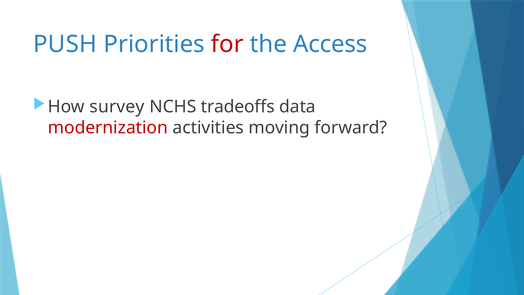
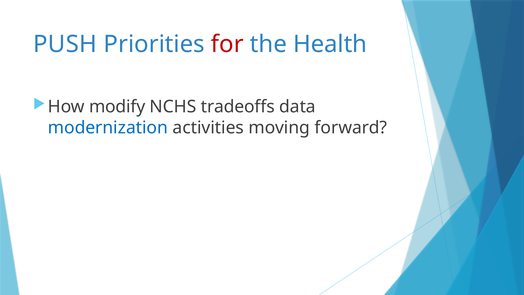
Access: Access -> Health (330, 44)
survey: survey -> modify (117, 107)
modernization colour: red -> blue (108, 128)
